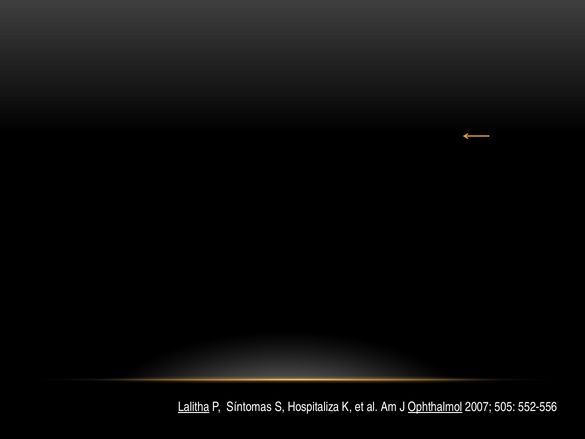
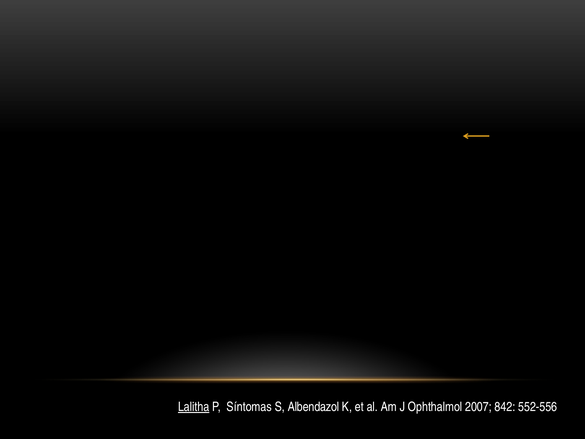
Hospitaliza: Hospitaliza -> Albendazol (314, 407)
Ophthalmol underline: present -> none (435, 407)
505: 505 -> 842 (505, 407)
